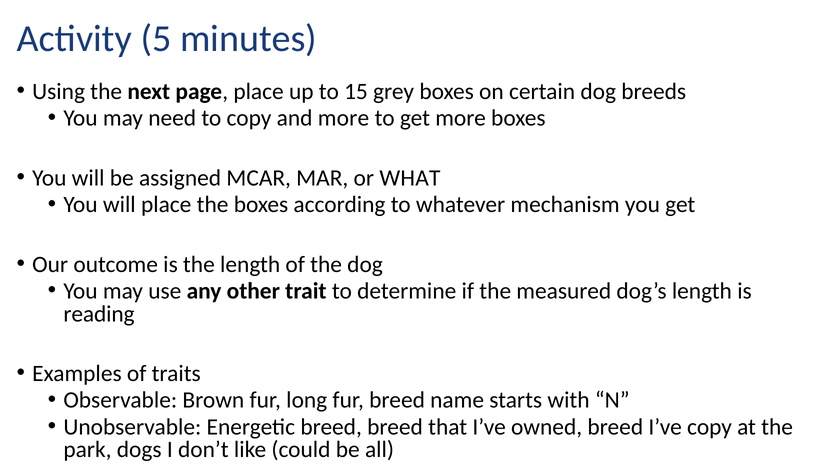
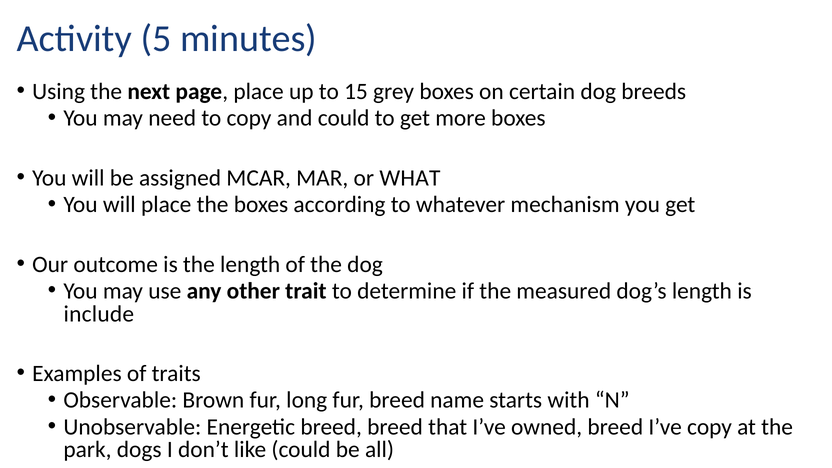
and more: more -> could (344, 118)
reading: reading -> include (99, 314)
